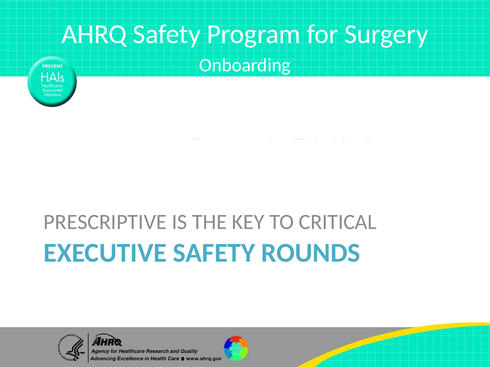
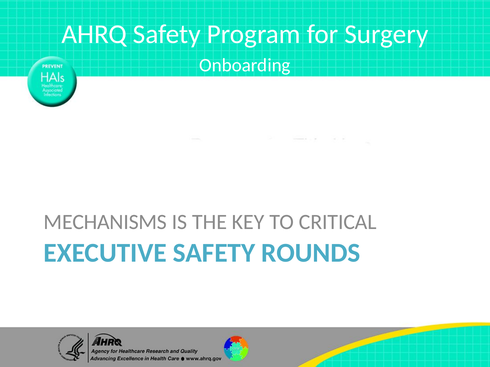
PRESCRIPTIVE: PRESCRIPTIVE -> MECHANISMS (105, 222)
